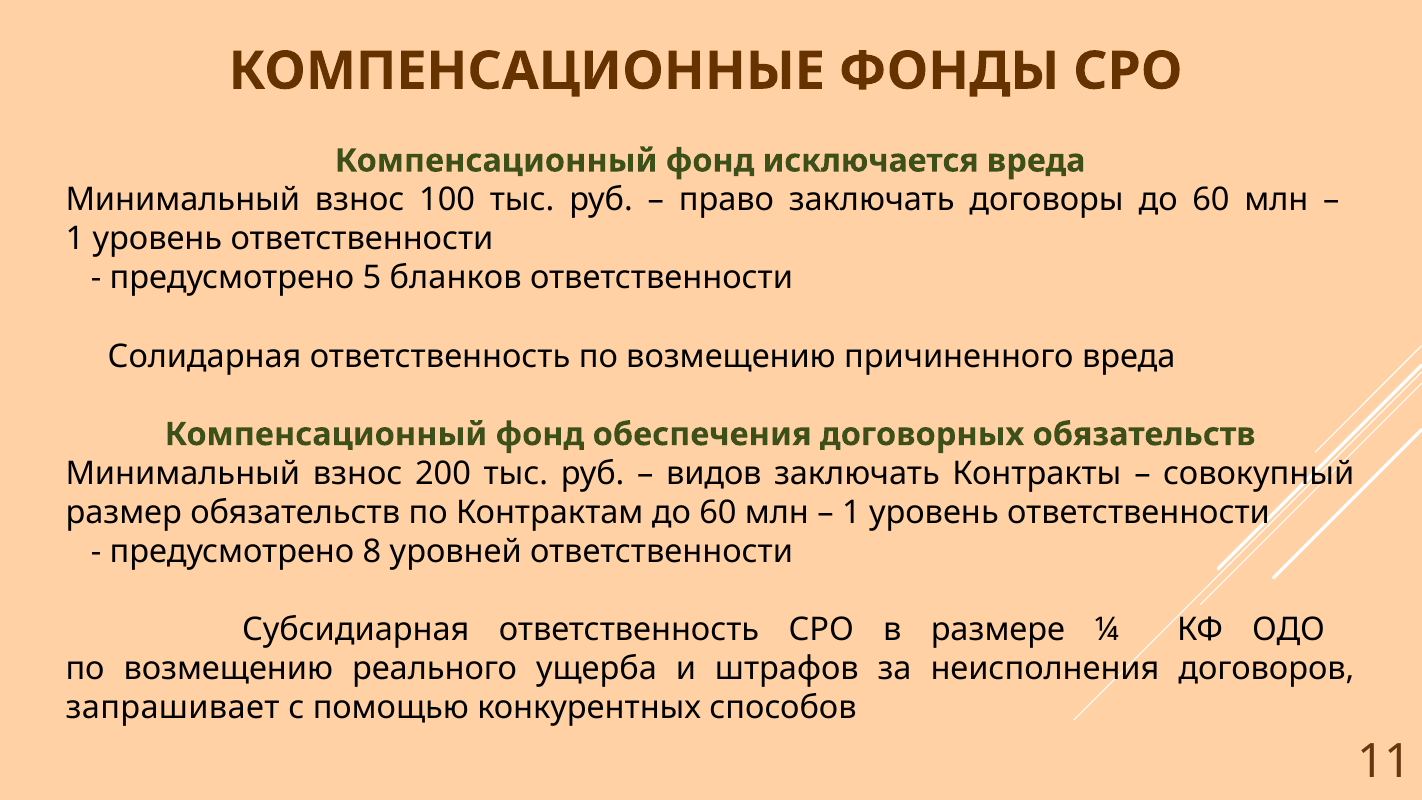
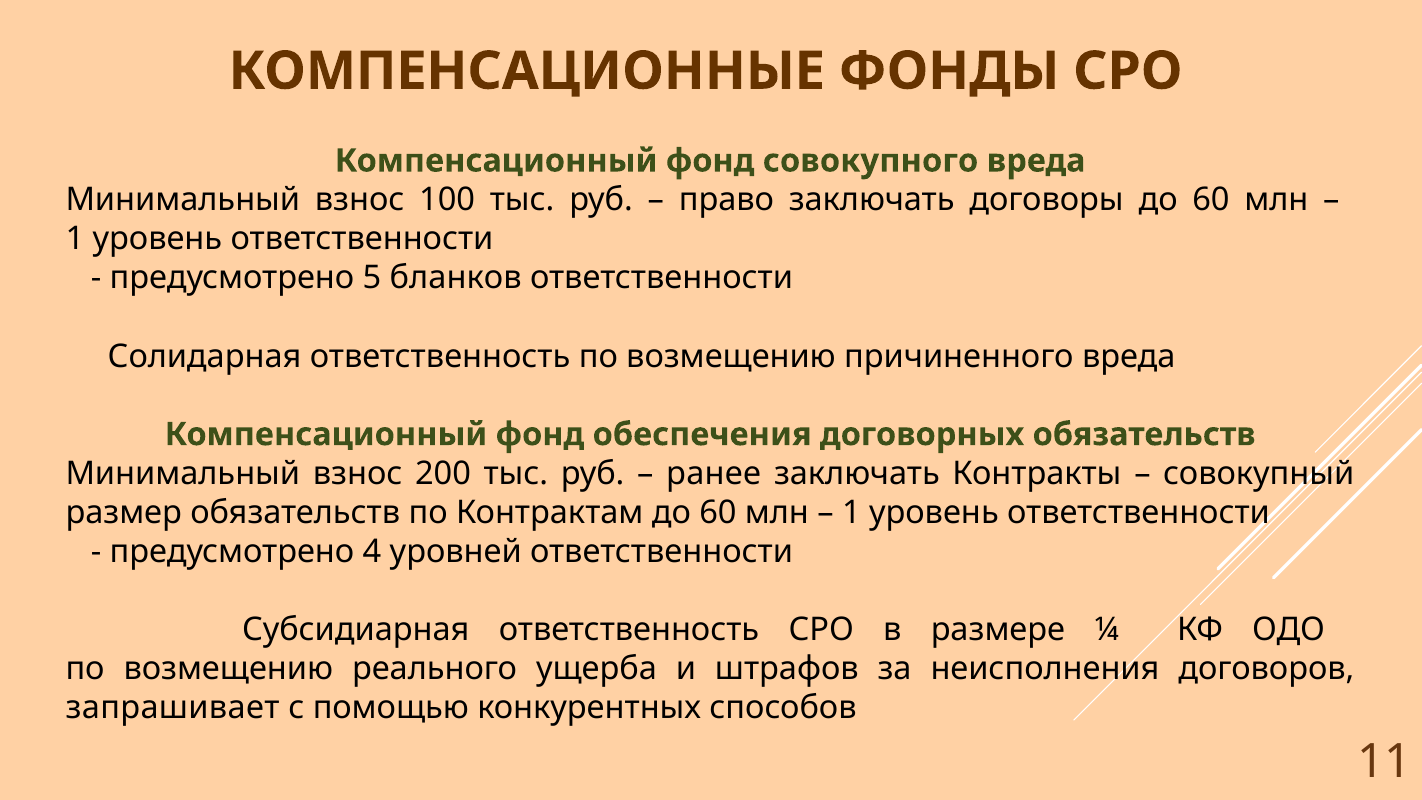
исключается: исключается -> совокупного (871, 161)
видов: видов -> ранее (714, 473)
8: 8 -> 4 (372, 552)
